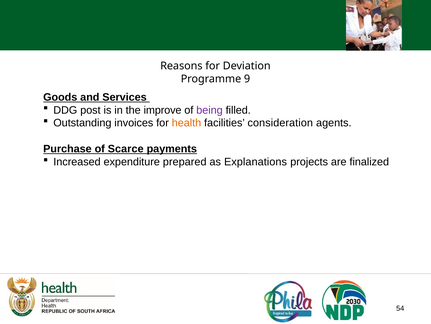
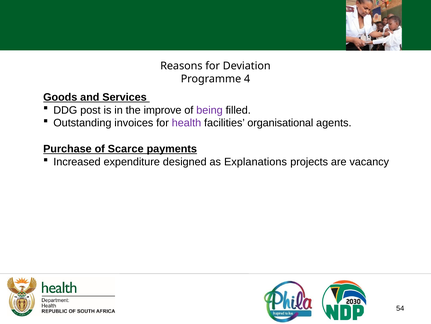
9: 9 -> 4 (247, 79)
health colour: orange -> purple (186, 123)
consideration: consideration -> organisational (280, 123)
prepared: prepared -> designed (185, 162)
finalized: finalized -> vacancy (369, 162)
